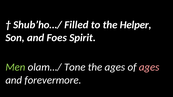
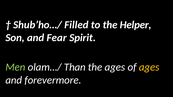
Foes: Foes -> Fear (57, 38)
Tone: Tone -> Than (75, 67)
ages colour: pink -> yellow (149, 67)
